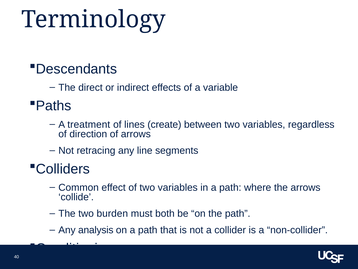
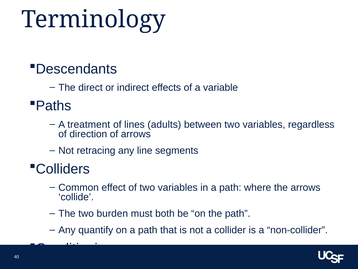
create: create -> adults (164, 124)
analysis: analysis -> quantify (96, 230)
